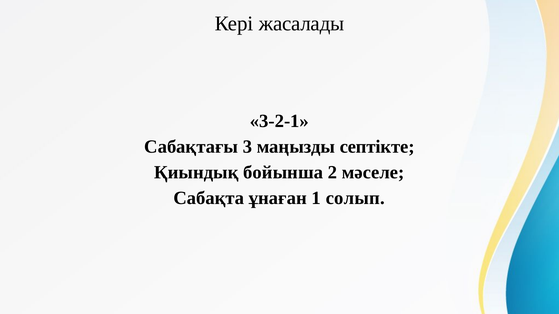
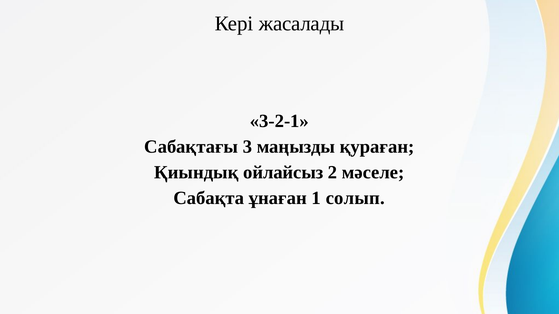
септікте: септікте -> қураған (377, 147)
бойынша: бойынша -> ойлайсыз (283, 173)
